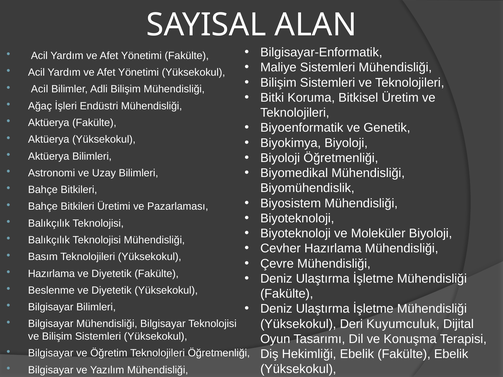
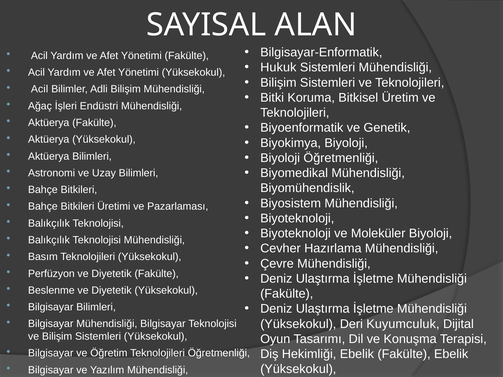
Maliye: Maliye -> Hukuk (278, 68)
Hazırlama: Hazırlama -> Perfüzyon (51, 274)
